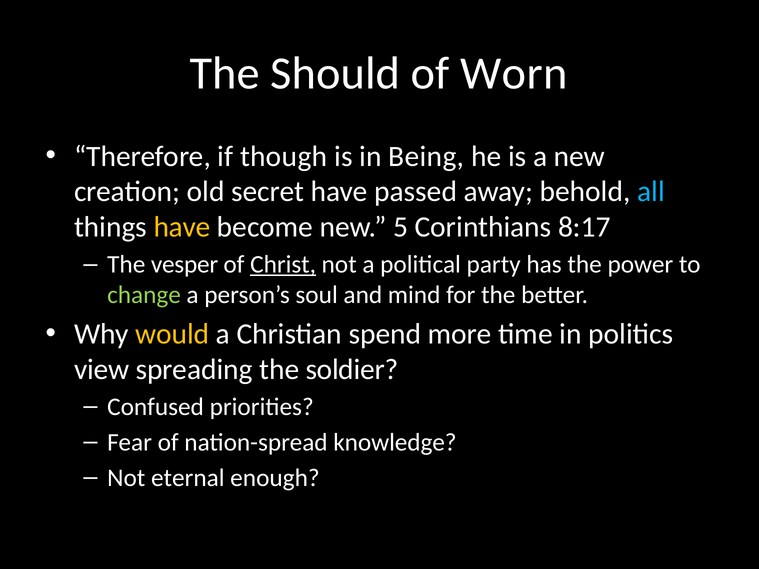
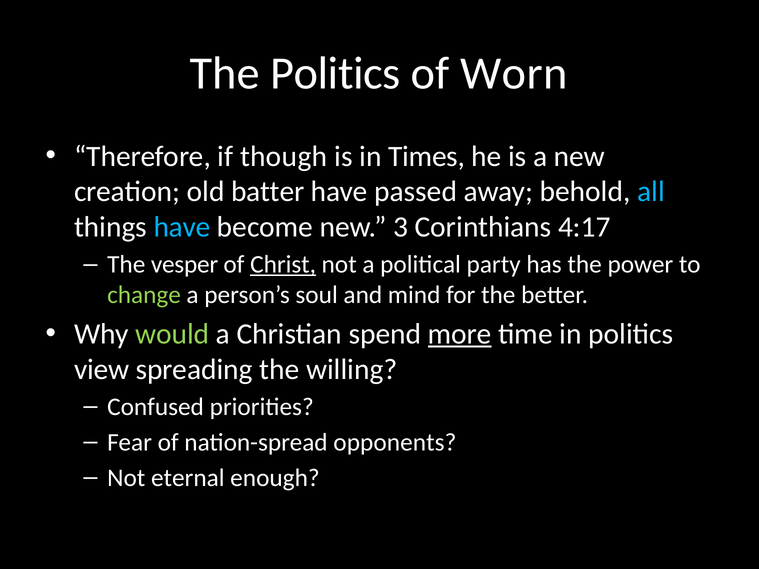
The Should: Should -> Politics (335, 73)
Being: Being -> Times (427, 156)
secret: secret -> batter (268, 192)
have colour: yellow -> light blue (182, 227)
5: 5 -> 3 (401, 227)
8:17: 8:17 -> 4:17 (584, 227)
would colour: yellow -> light green (172, 334)
more underline: none -> present (460, 334)
soldier: soldier -> willing (352, 369)
knowledge: knowledge -> opponents (395, 442)
